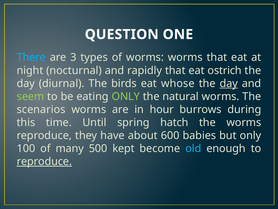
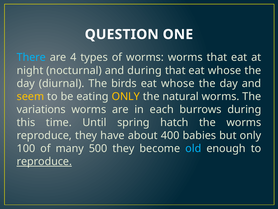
3: 3 -> 4 (73, 57)
and rapidly: rapidly -> during (145, 70)
that eat ostrich: ostrich -> whose (225, 70)
day underline: present -> none (229, 83)
seem colour: light green -> yellow (30, 96)
ONLY colour: light green -> yellow (126, 96)
scenarios: scenarios -> variations (41, 109)
hour: hour -> each (162, 109)
600: 600 -> 400 (170, 135)
500 kept: kept -> they (123, 148)
